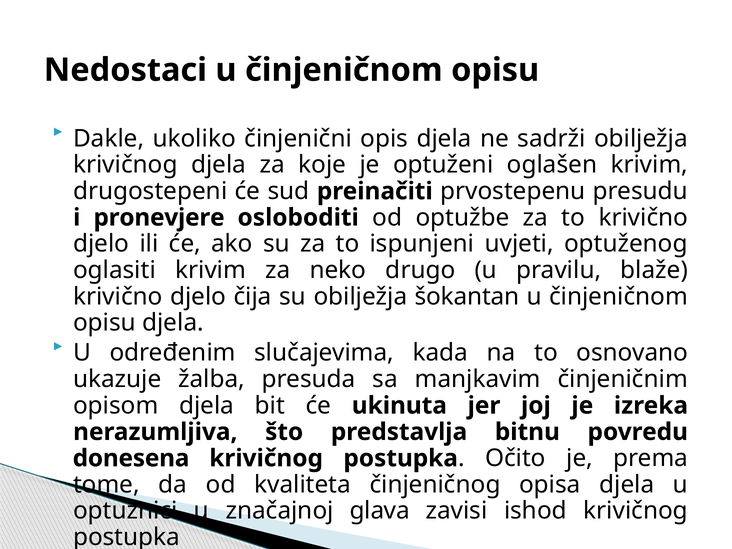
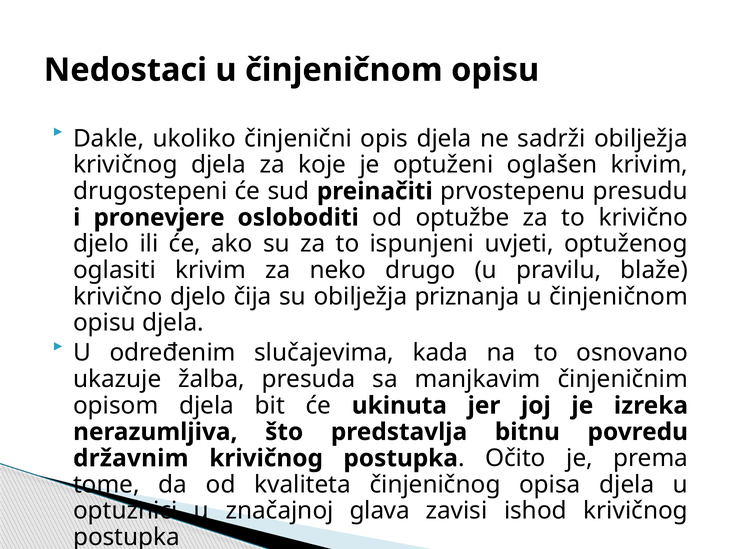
šokantan: šokantan -> priznanja (467, 297)
donesena: donesena -> državnim (131, 458)
